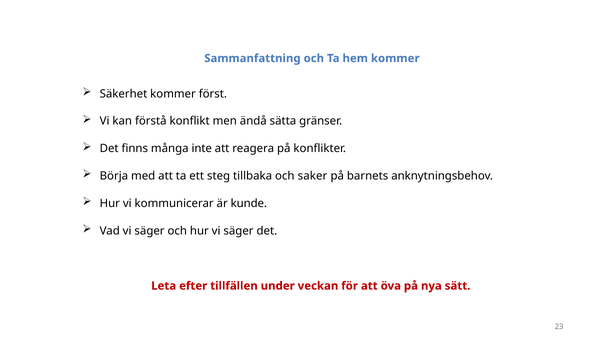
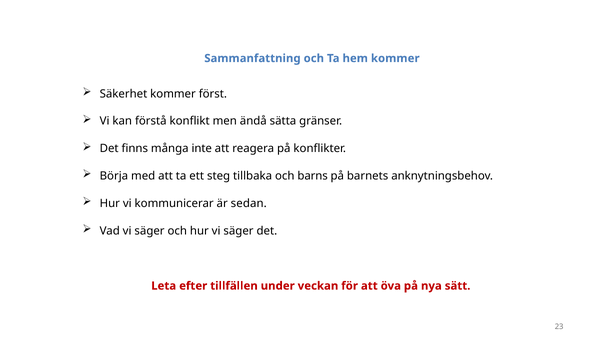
saker: saker -> barns (313, 176)
kunde: kunde -> sedan (249, 204)
